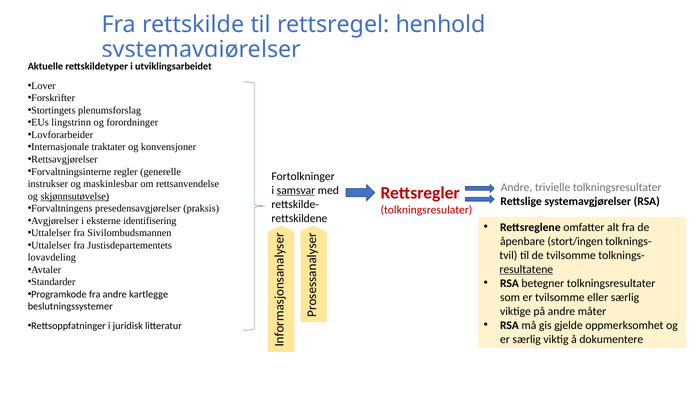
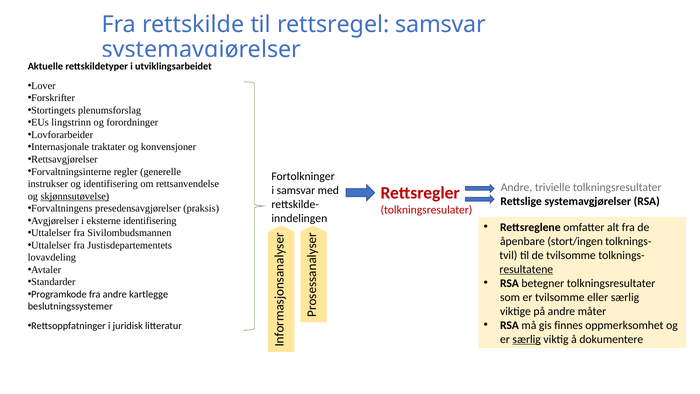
rettsregel henhold: henhold -> samsvar (441, 25)
og maskinlesbar: maskinlesbar -> identifisering (111, 184)
samsvar underline: present -> none (296, 190)
rettskildene: rettskildene -> inndelingen (299, 218)
gjelde: gjelde -> finnes (568, 325)
særlig underline: none -> present (527, 339)
